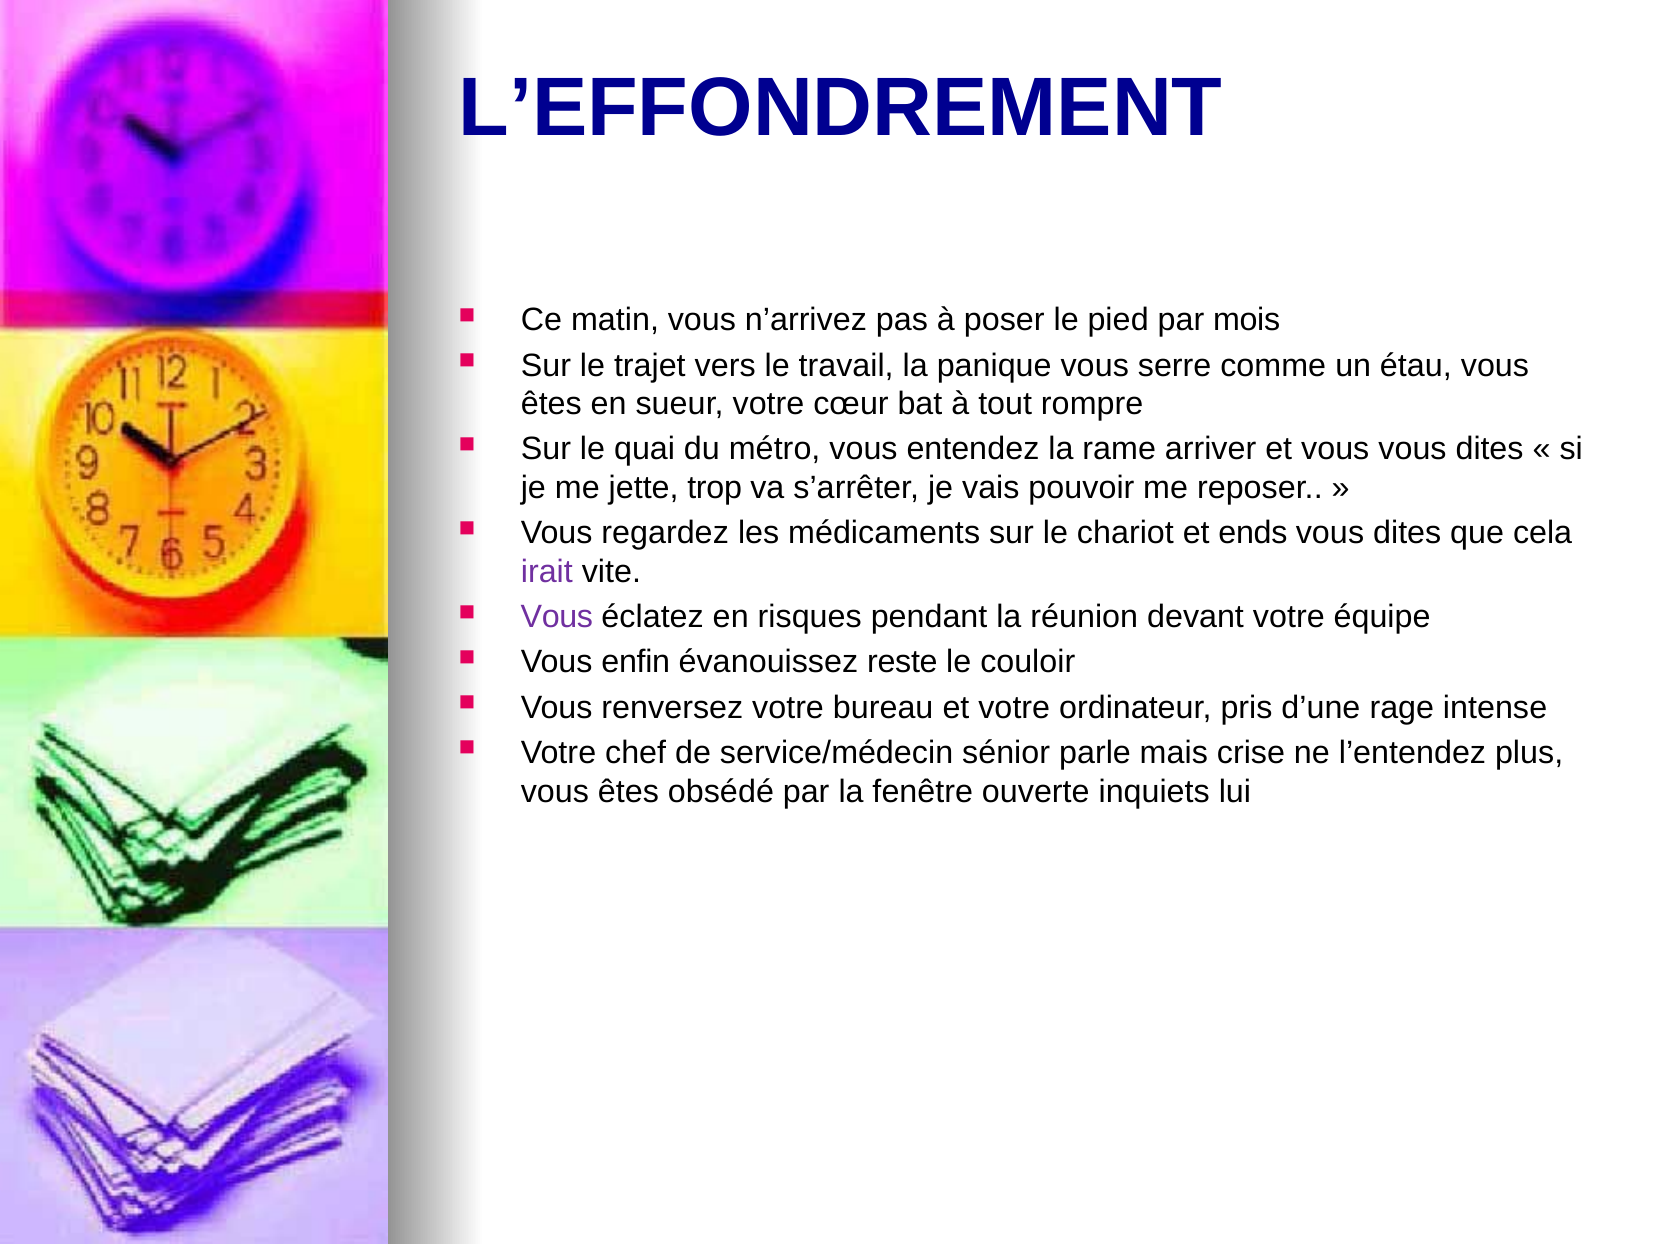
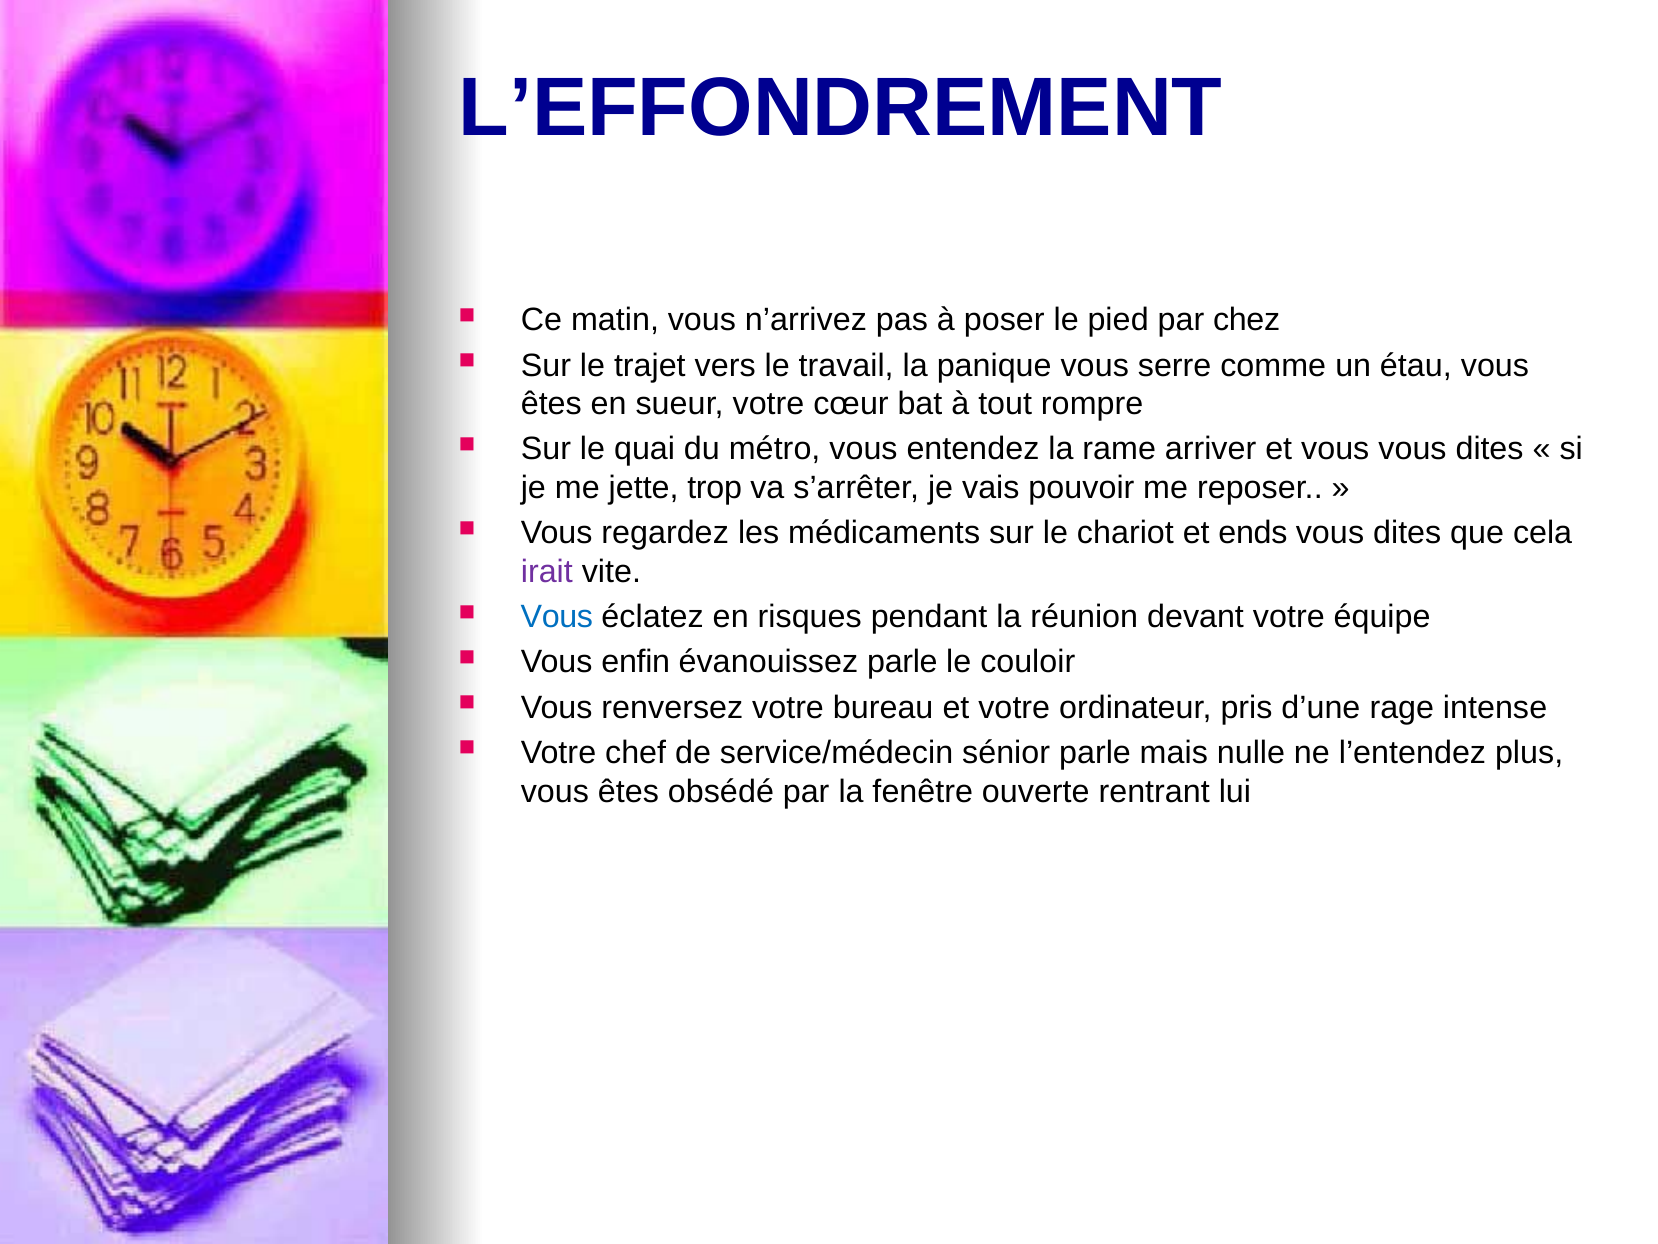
mois: mois -> chez (1247, 320)
Vous colour: purple -> blue (557, 617)
évanouissez reste: reste -> parle (902, 662)
crise: crise -> nulle (1251, 752)
inquiets: inquiets -> rentrant (1154, 791)
